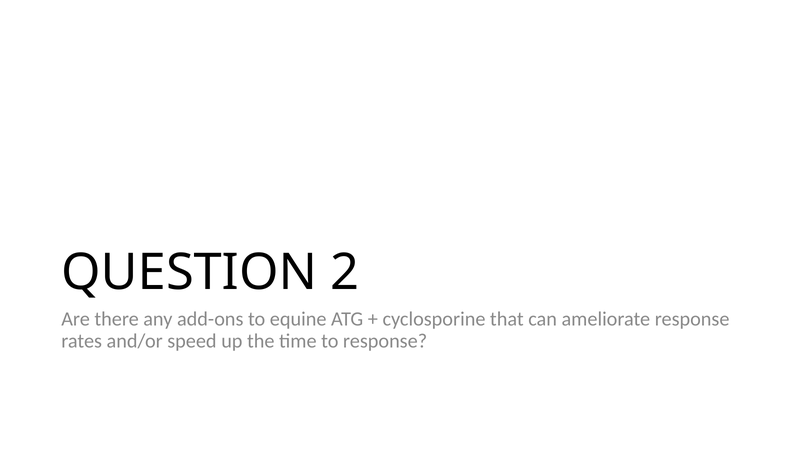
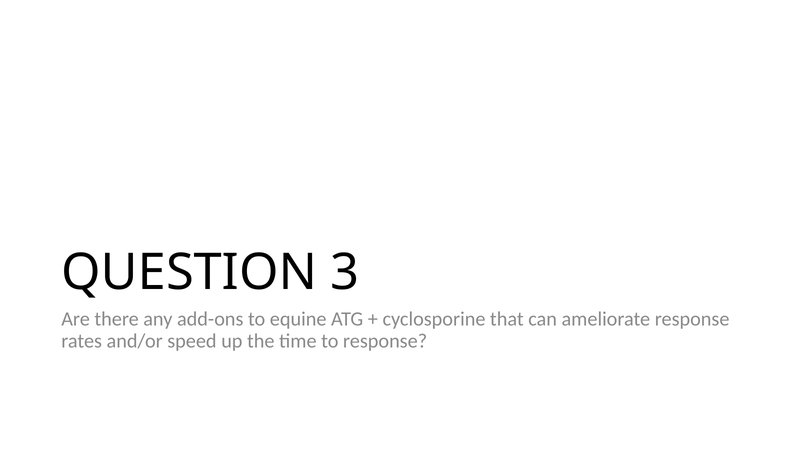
2: 2 -> 3 (345, 272)
